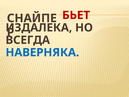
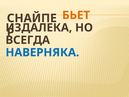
БЬЕТ colour: red -> orange (76, 15)
